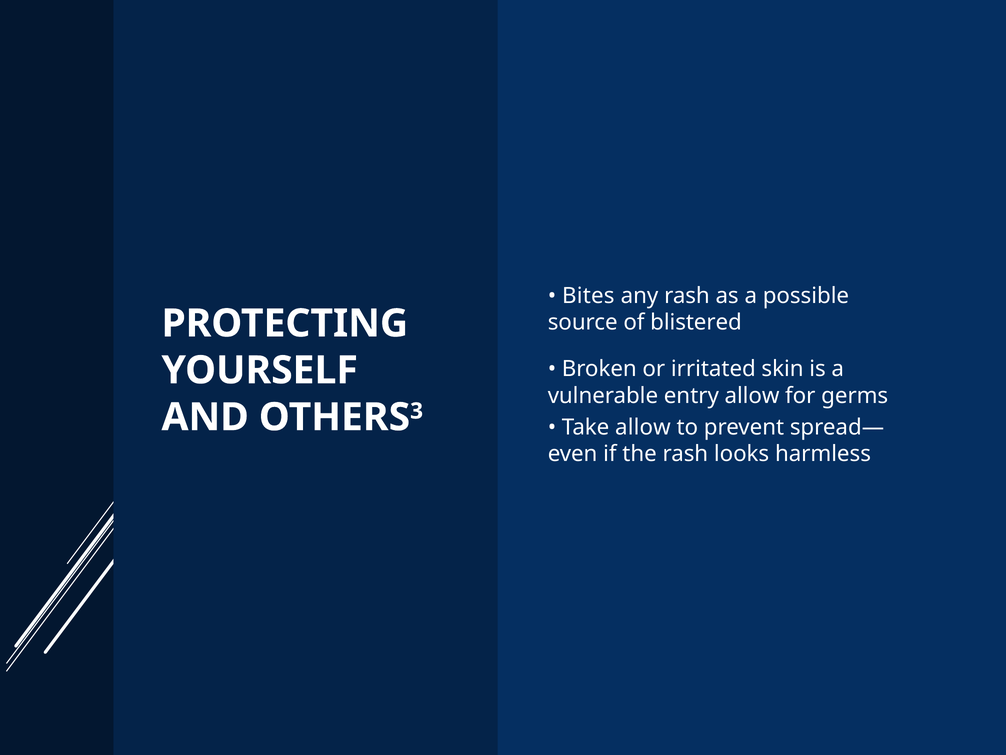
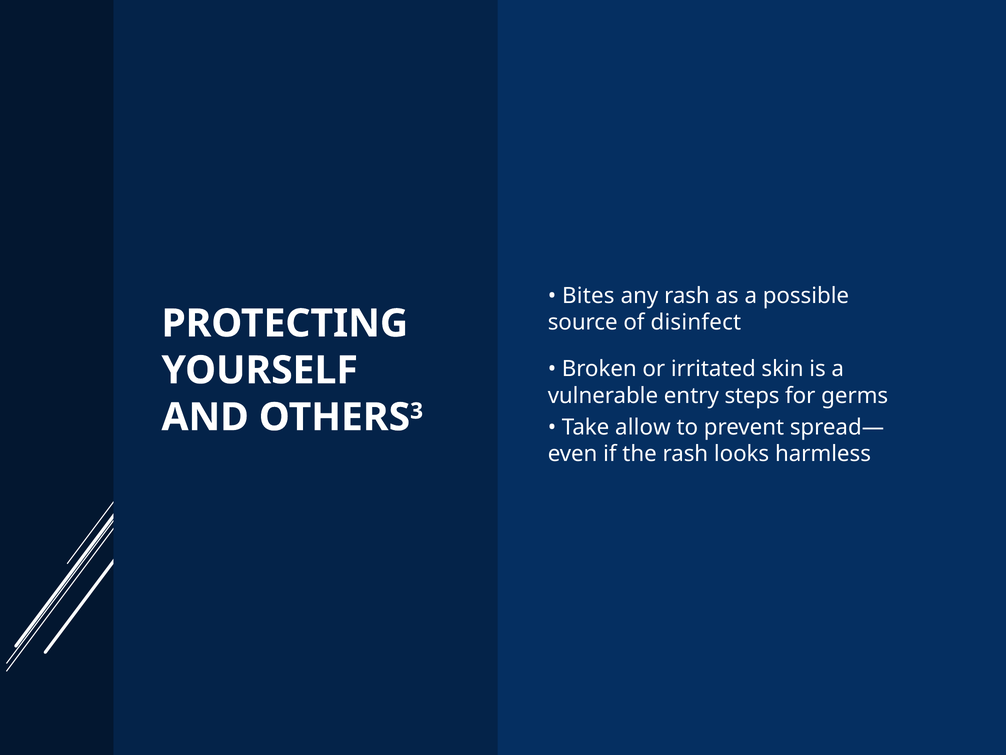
blistered: blistered -> disinfect (696, 322)
entry allow: allow -> steps (752, 396)
